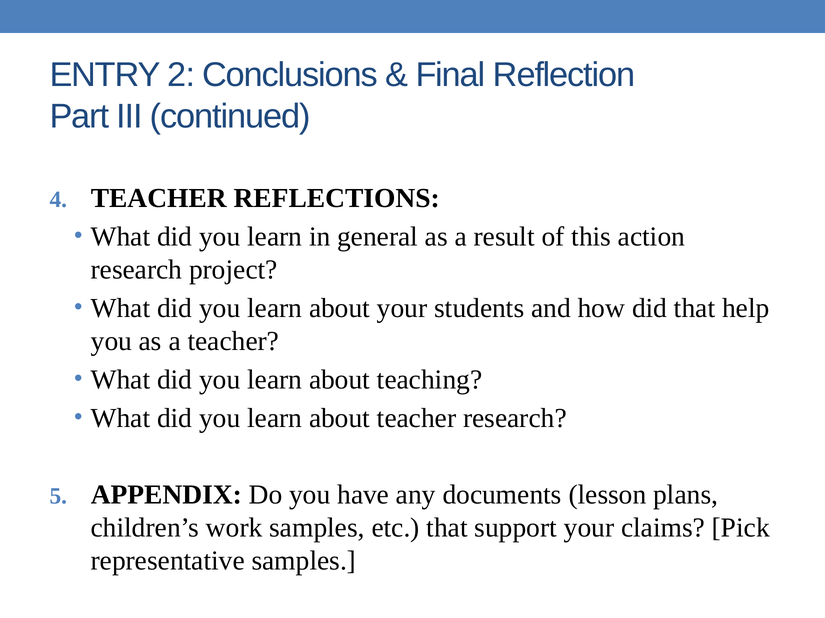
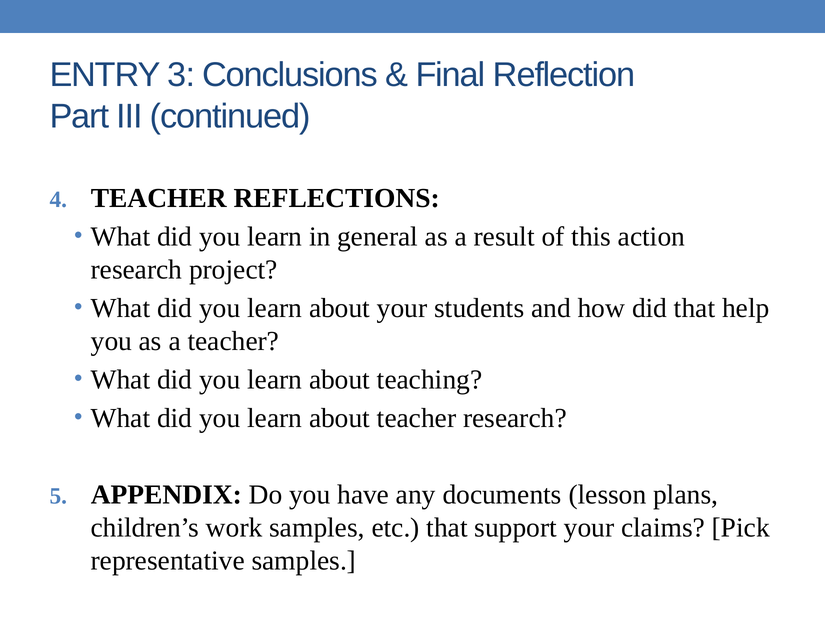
2: 2 -> 3 (181, 75)
